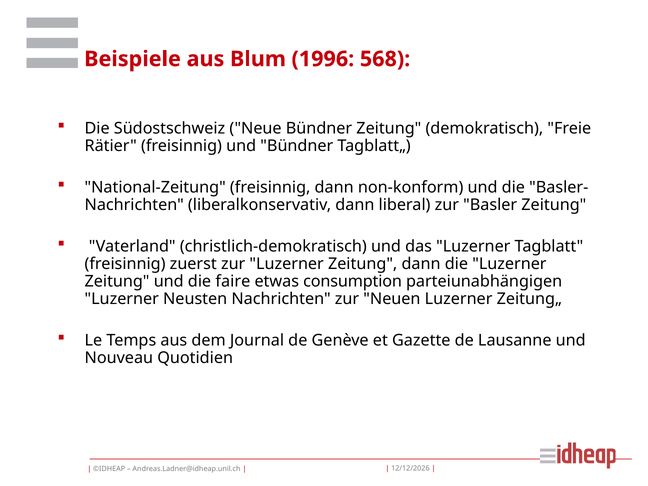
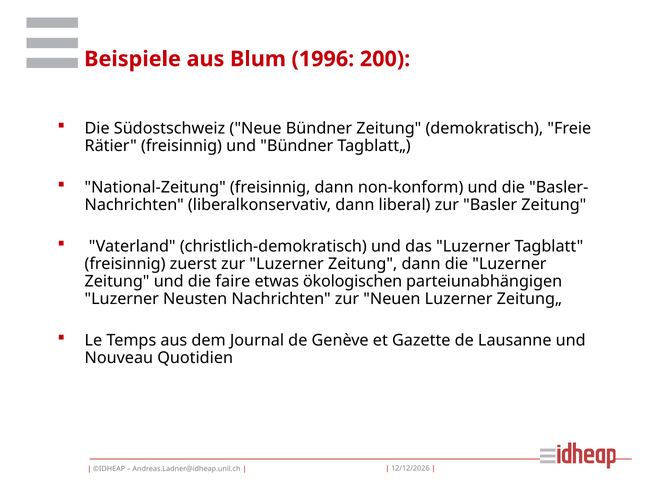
568: 568 -> 200 (385, 59)
consumption: consumption -> ökologischen (353, 281)
